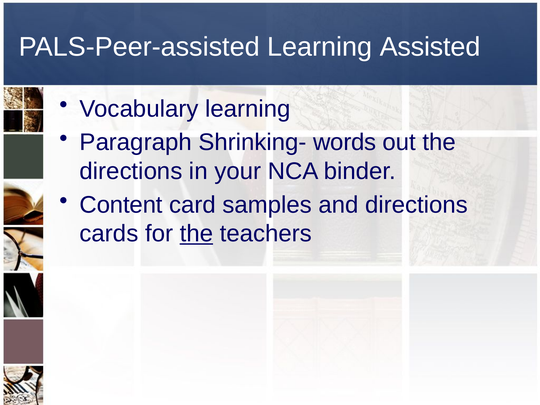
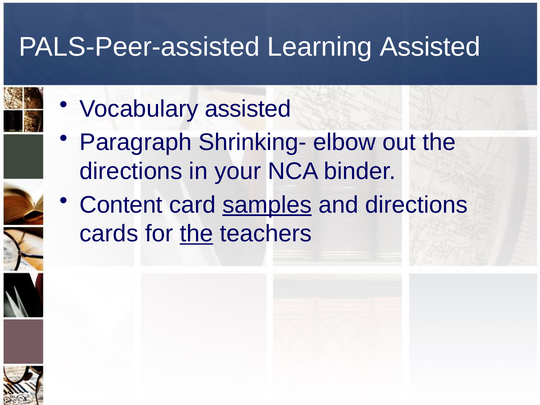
Vocabulary learning: learning -> assisted (248, 109)
words: words -> elbow (345, 142)
samples underline: none -> present (267, 205)
